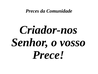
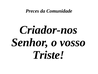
Prece: Prece -> Triste (48, 55)
